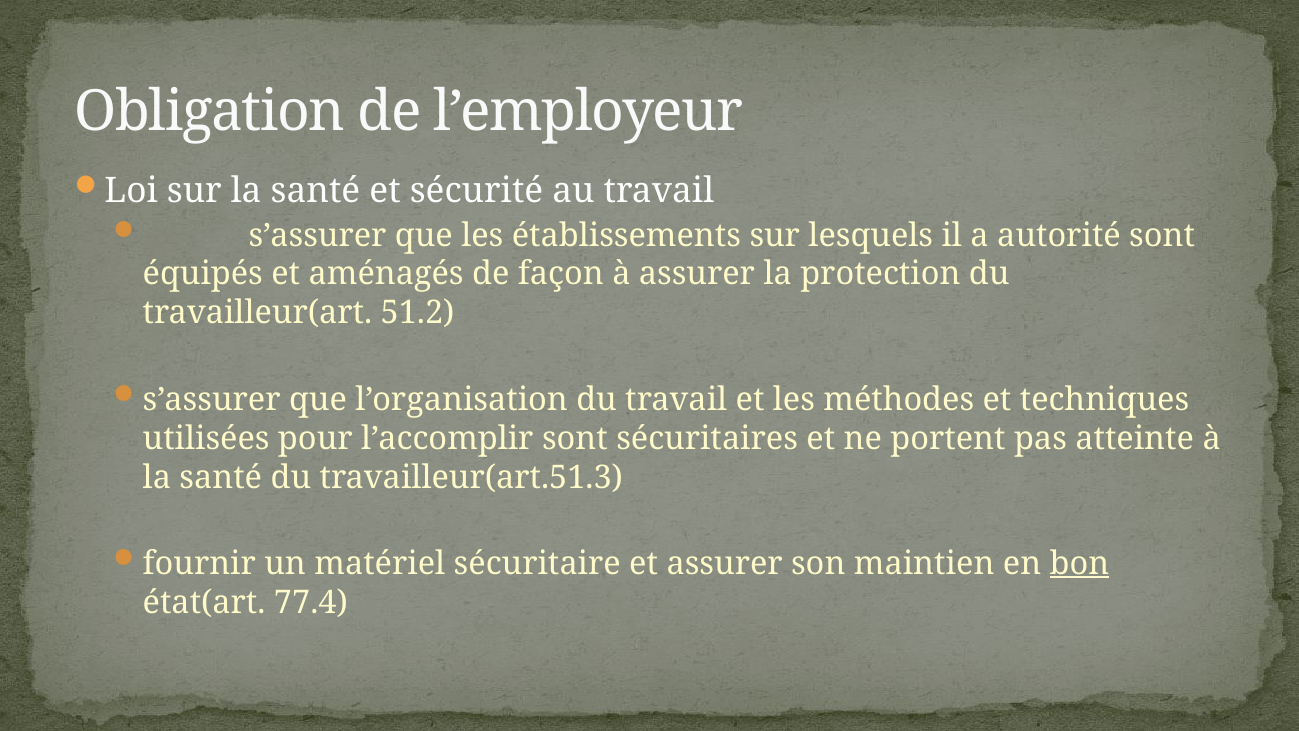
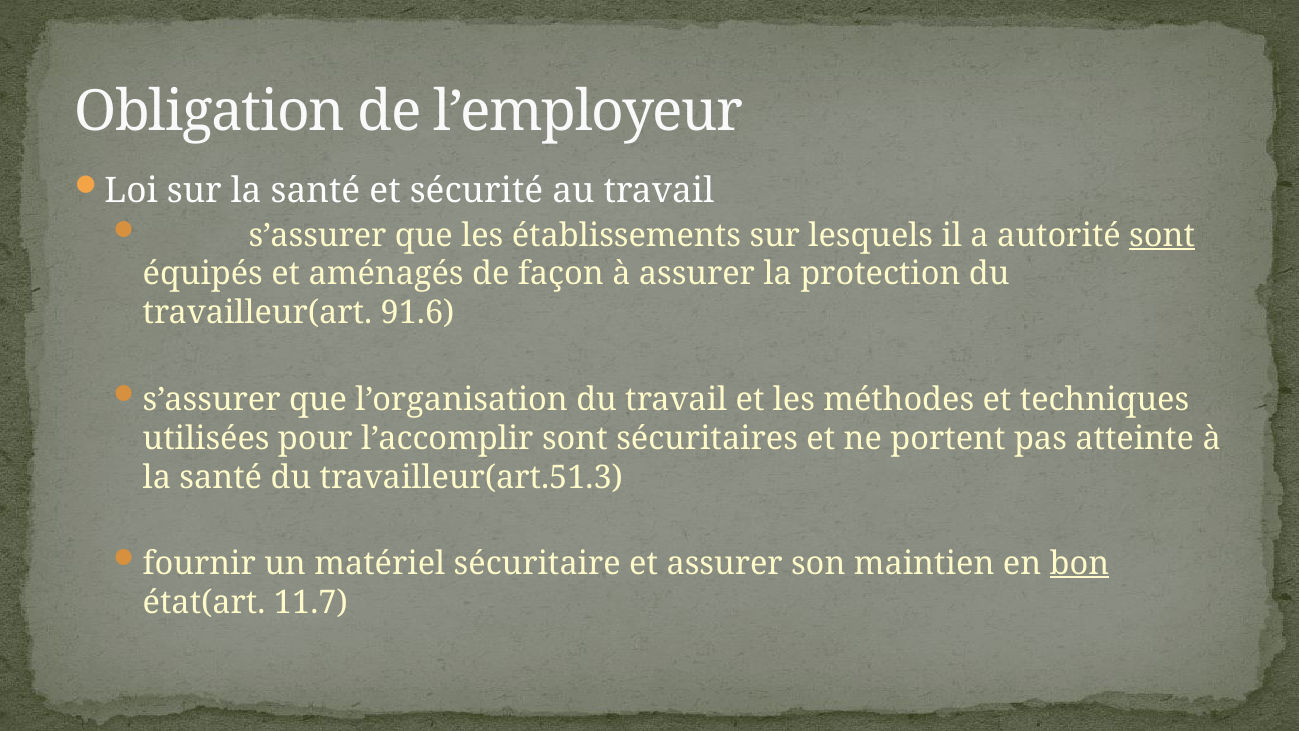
sont underline: none -> present (1162, 235)
51.2: 51.2 -> 91.6 (418, 313)
77.4: 77.4 -> 11.7 (311, 602)
